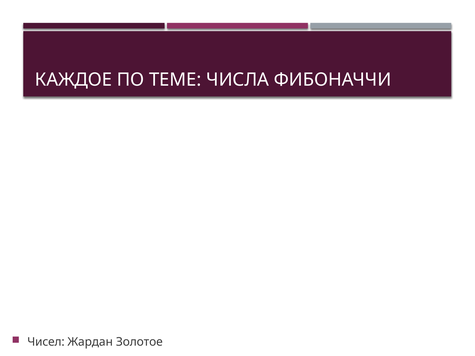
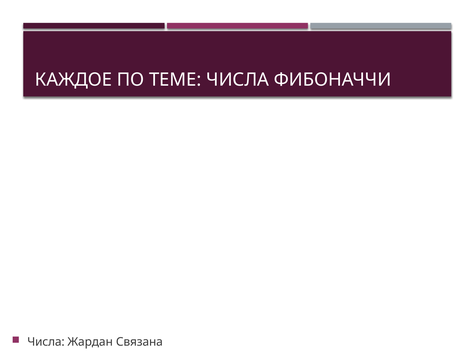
Чисел: Чисел -> Числа (46, 342)
Золотое: Золотое -> Связана (139, 342)
